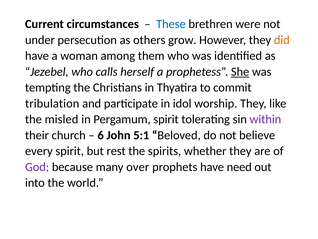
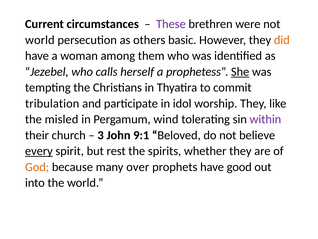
These colour: blue -> purple (171, 24)
under: under -> world (40, 40)
grow: grow -> basic (182, 40)
Pergamum spirit: spirit -> wind (166, 119)
6: 6 -> 3 (101, 135)
5:1: 5:1 -> 9:1 (141, 135)
every underline: none -> present (39, 151)
God colour: purple -> orange (37, 167)
need: need -> good (239, 167)
